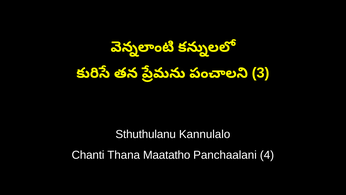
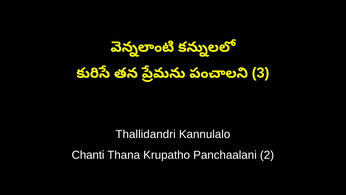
Sthuthulanu: Sthuthulanu -> Thallidandri (146, 134)
Maatatho: Maatatho -> Krupatho (167, 155)
4: 4 -> 2 (267, 155)
